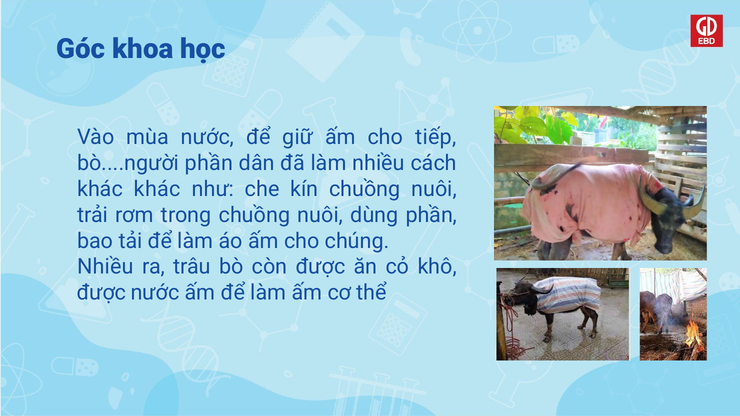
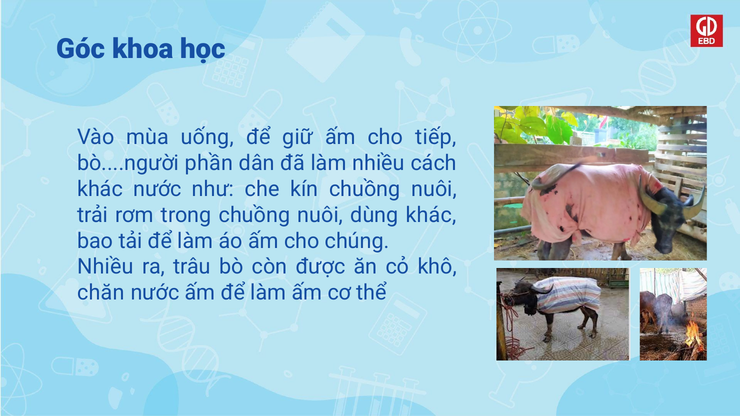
mùa nước: nước -> uống (207, 137)
khác khác: khác -> nước (157, 189)
dùng phần: phần -> khác (431, 215)
được: được -> chăn (101, 293)
